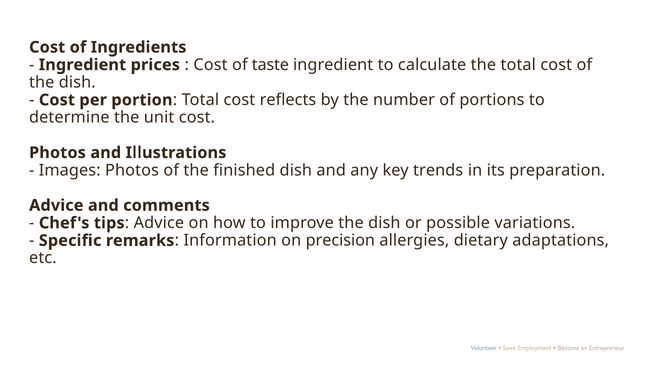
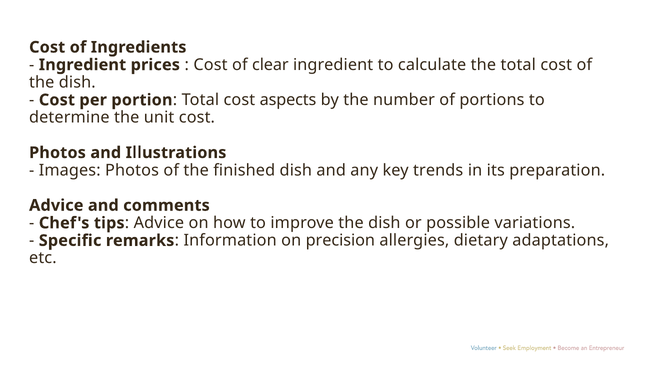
taste: taste -> clear (270, 65)
reflects: reflects -> aspects (288, 100)
